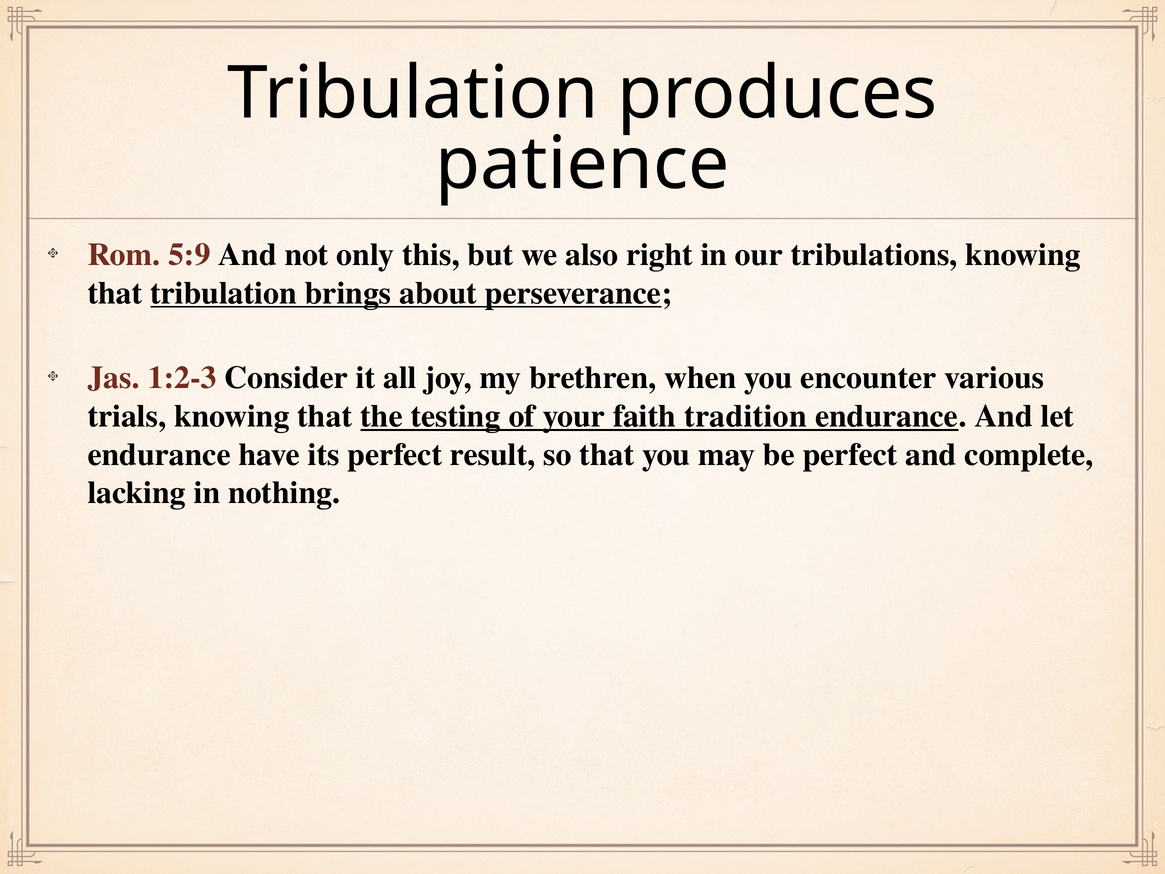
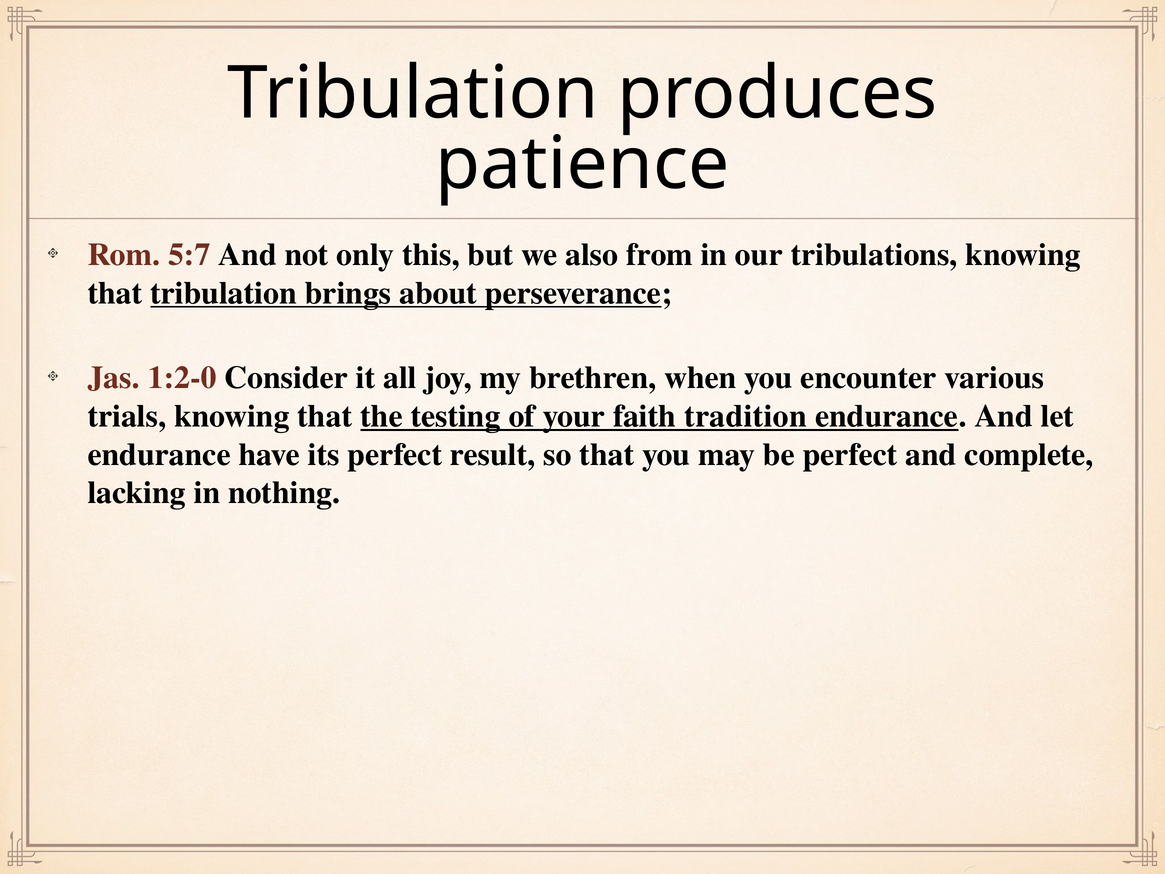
5:9: 5:9 -> 5:7 (189, 255)
right: right -> from (659, 255)
1:2-3: 1:2-3 -> 1:2-0 (182, 378)
